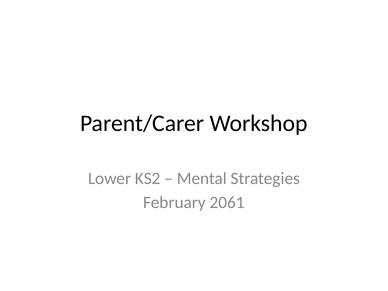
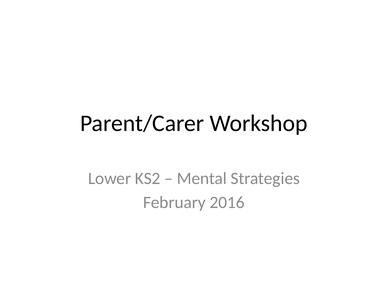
2061: 2061 -> 2016 (227, 203)
